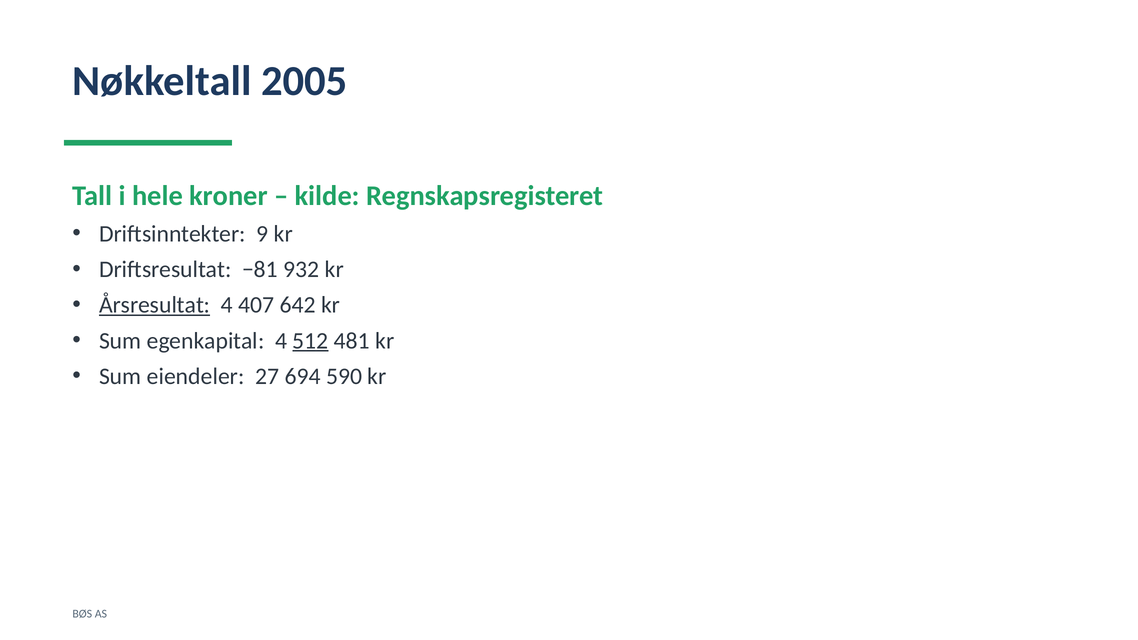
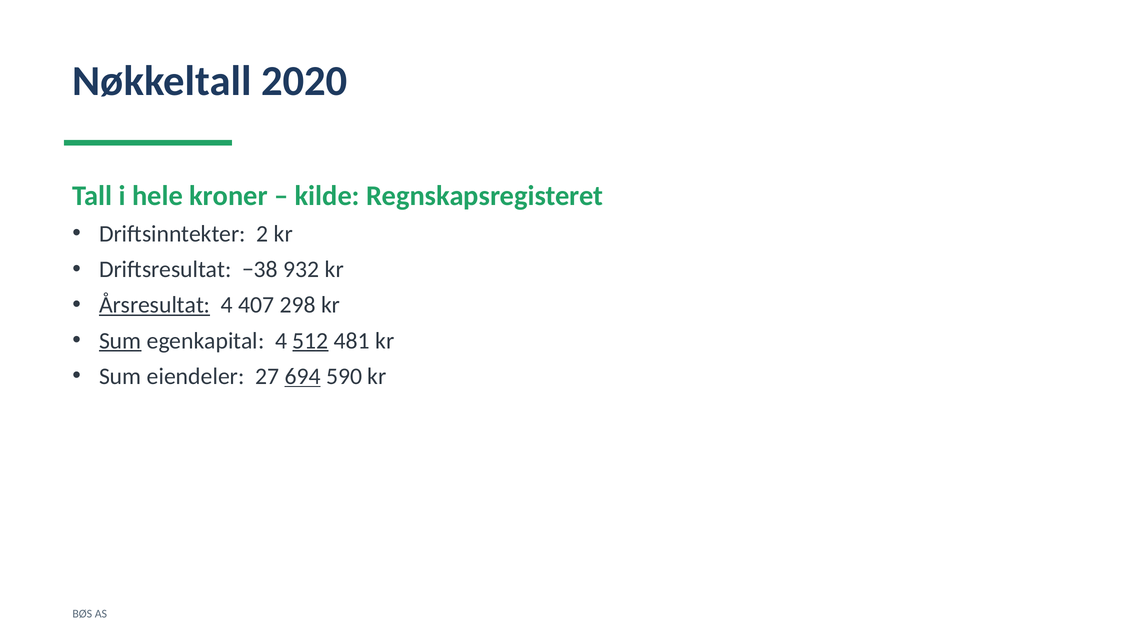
2005: 2005 -> 2020 (304, 81)
9: 9 -> 2 (262, 234)
−81: −81 -> −38 (260, 270)
642: 642 -> 298 (298, 305)
Sum underline: none -> present (120, 341)
694 underline: none -> present (303, 376)
